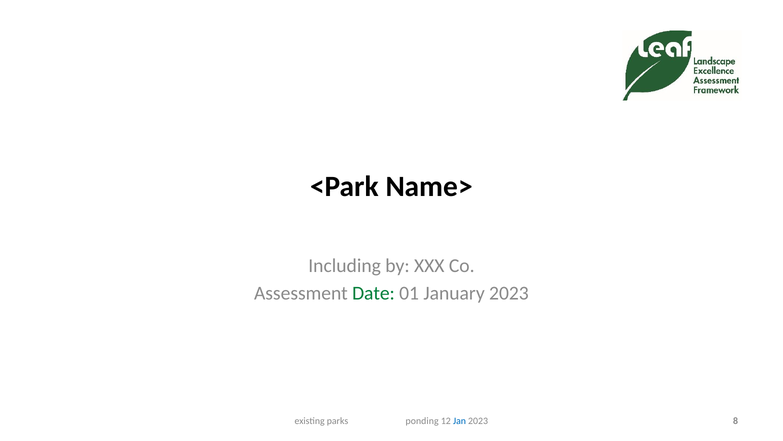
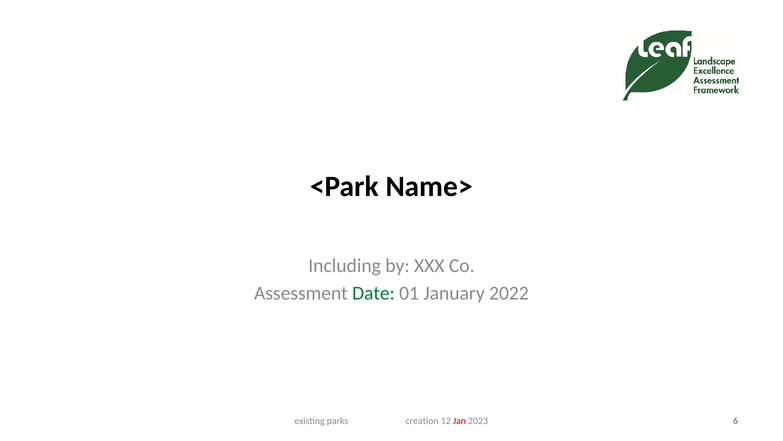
January 2023: 2023 -> 2022 (509, 293)
ponding: ponding -> creation (422, 421)
Jan colour: blue -> red (459, 421)
8: 8 -> 6 (736, 421)
